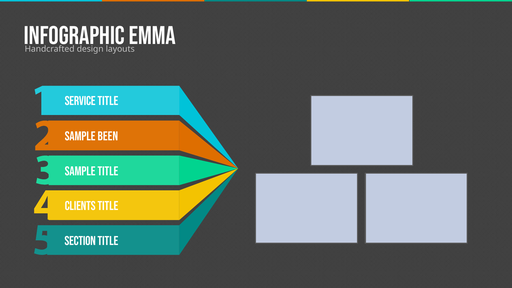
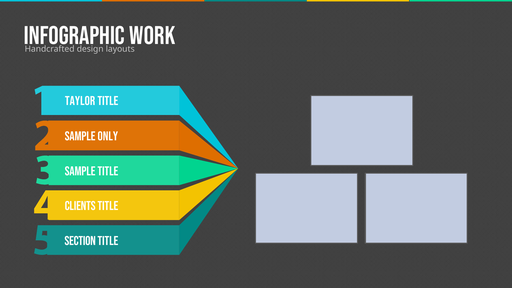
EMMA: EMMA -> WORK (152, 36)
SERVICE: SERVICE -> TAYLOR (80, 101)
BEEN: BEEN -> ONLY (108, 136)
